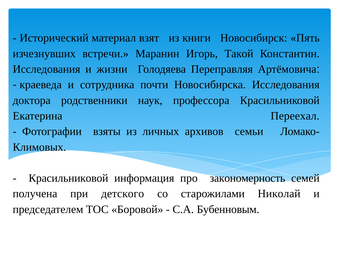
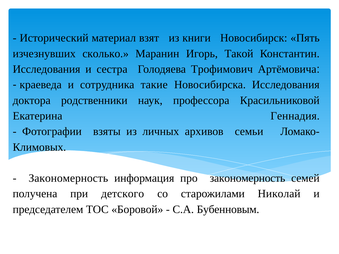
встречи: встречи -> сколько (106, 54)
жизни: жизни -> сестра (112, 69)
Переправляя: Переправляя -> Трофимович (222, 69)
почти: почти -> такие (154, 85)
Переехал: Переехал -> Геннадия (295, 116)
Красильниковой: Красильниковой -> Закономерность (68, 178)
